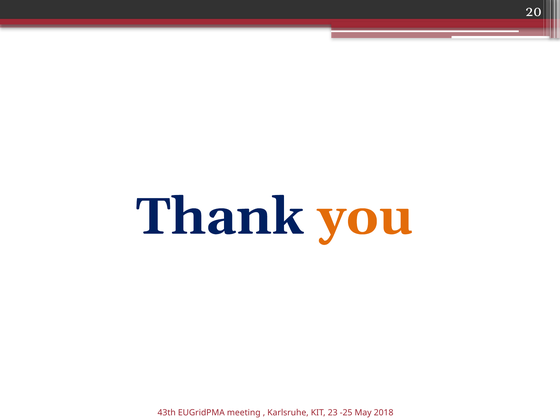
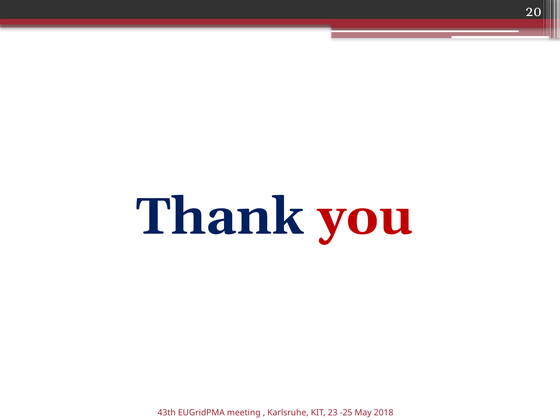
you colour: orange -> red (365, 217)
